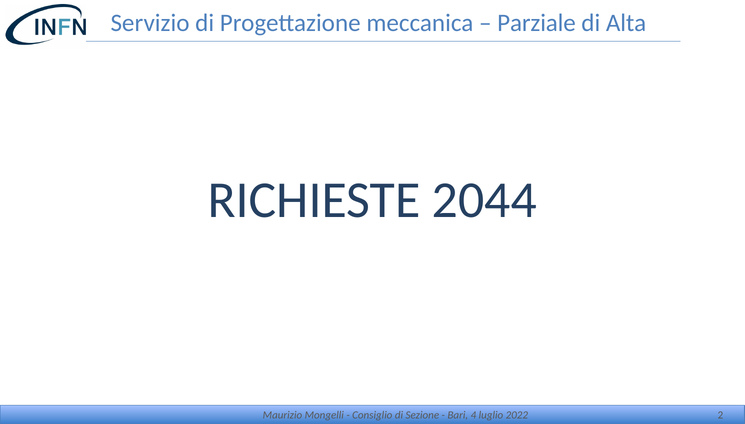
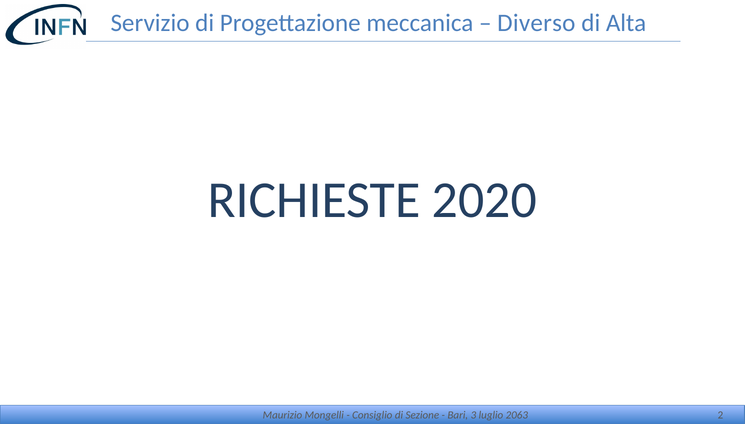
Parziale: Parziale -> Diverso (536, 23)
2044: 2044 -> 2020 (484, 200)
4: 4 -> 3 (473, 415)
2022: 2022 -> 2063 (517, 415)
